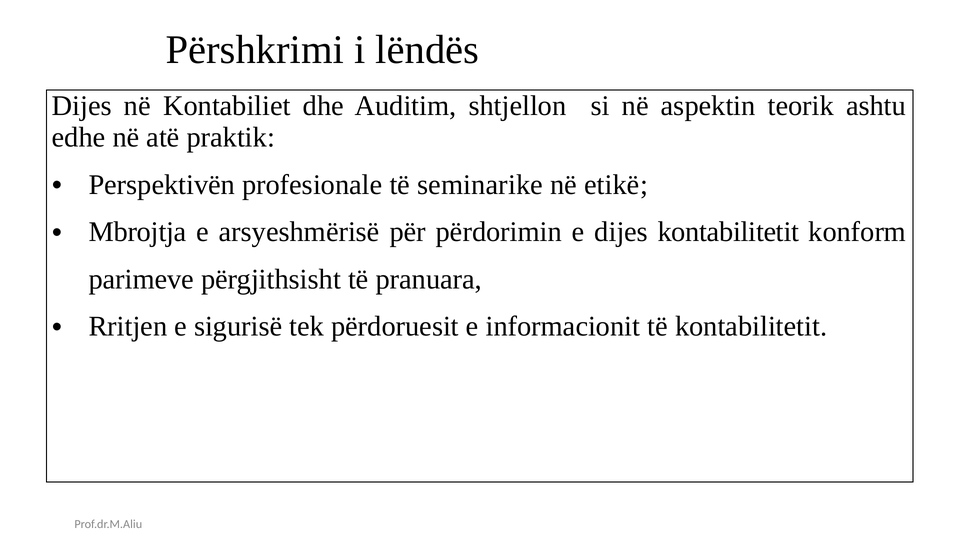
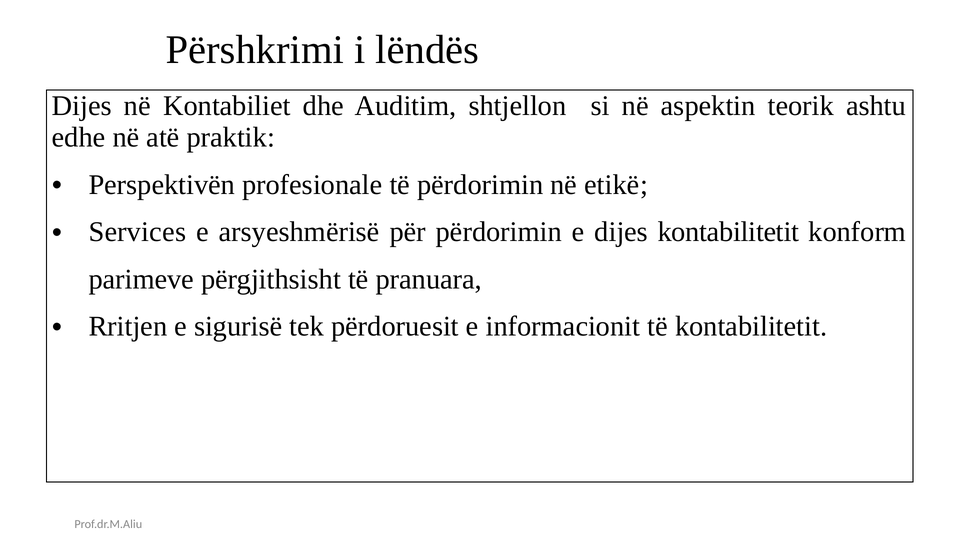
të seminarike: seminarike -> përdorimin (480, 185)
Mbrojtja: Mbrojtja -> Services (137, 232)
